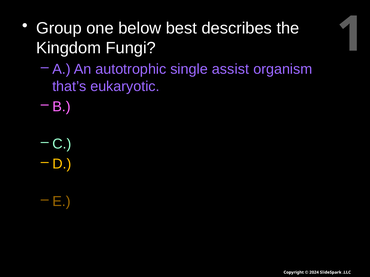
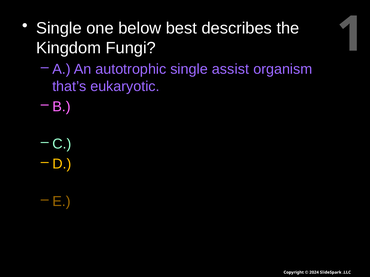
Group: Group -> Single (59, 28)
